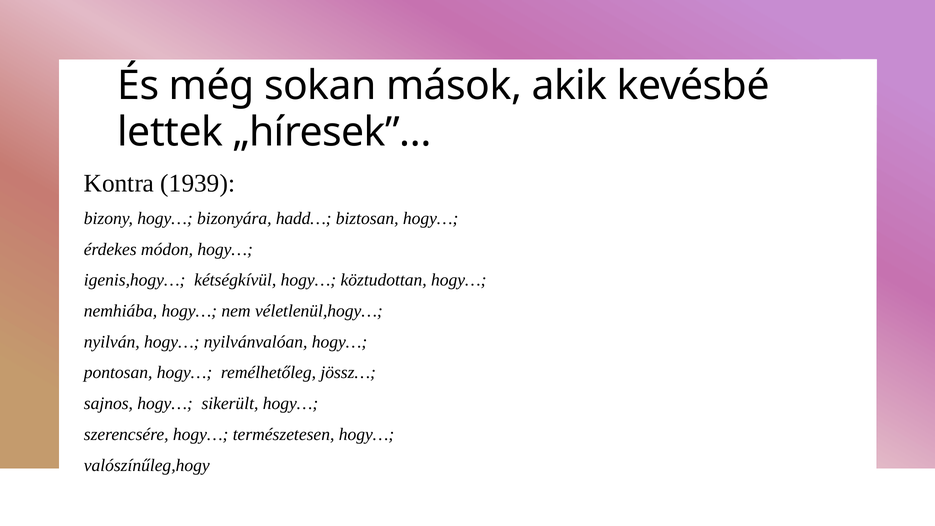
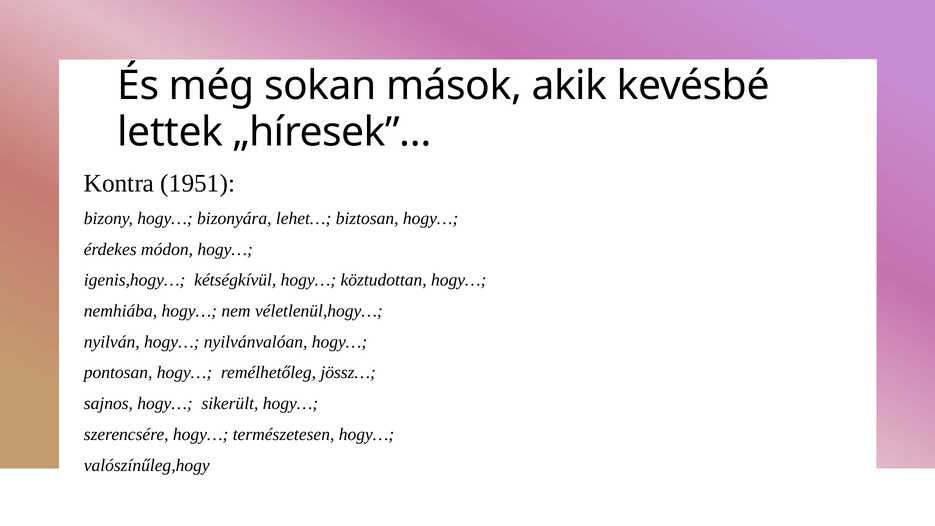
1939: 1939 -> 1951 (198, 183)
hadd…: hadd… -> lehet… (304, 218)
